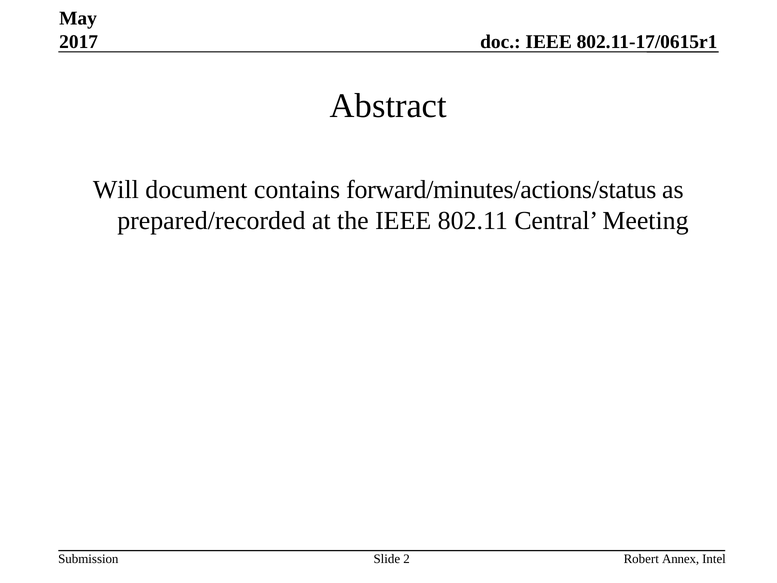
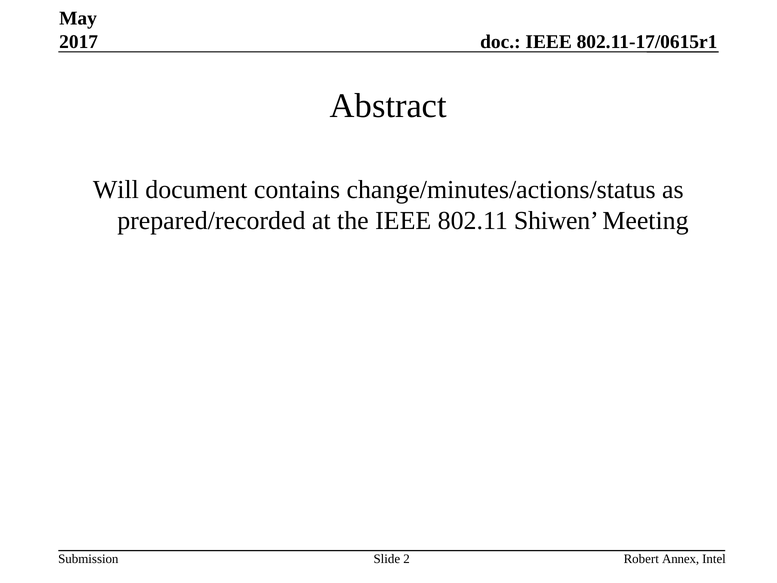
forward/minutes/actions/status: forward/minutes/actions/status -> change/minutes/actions/status (501, 190)
Central: Central -> Shiwen (556, 221)
